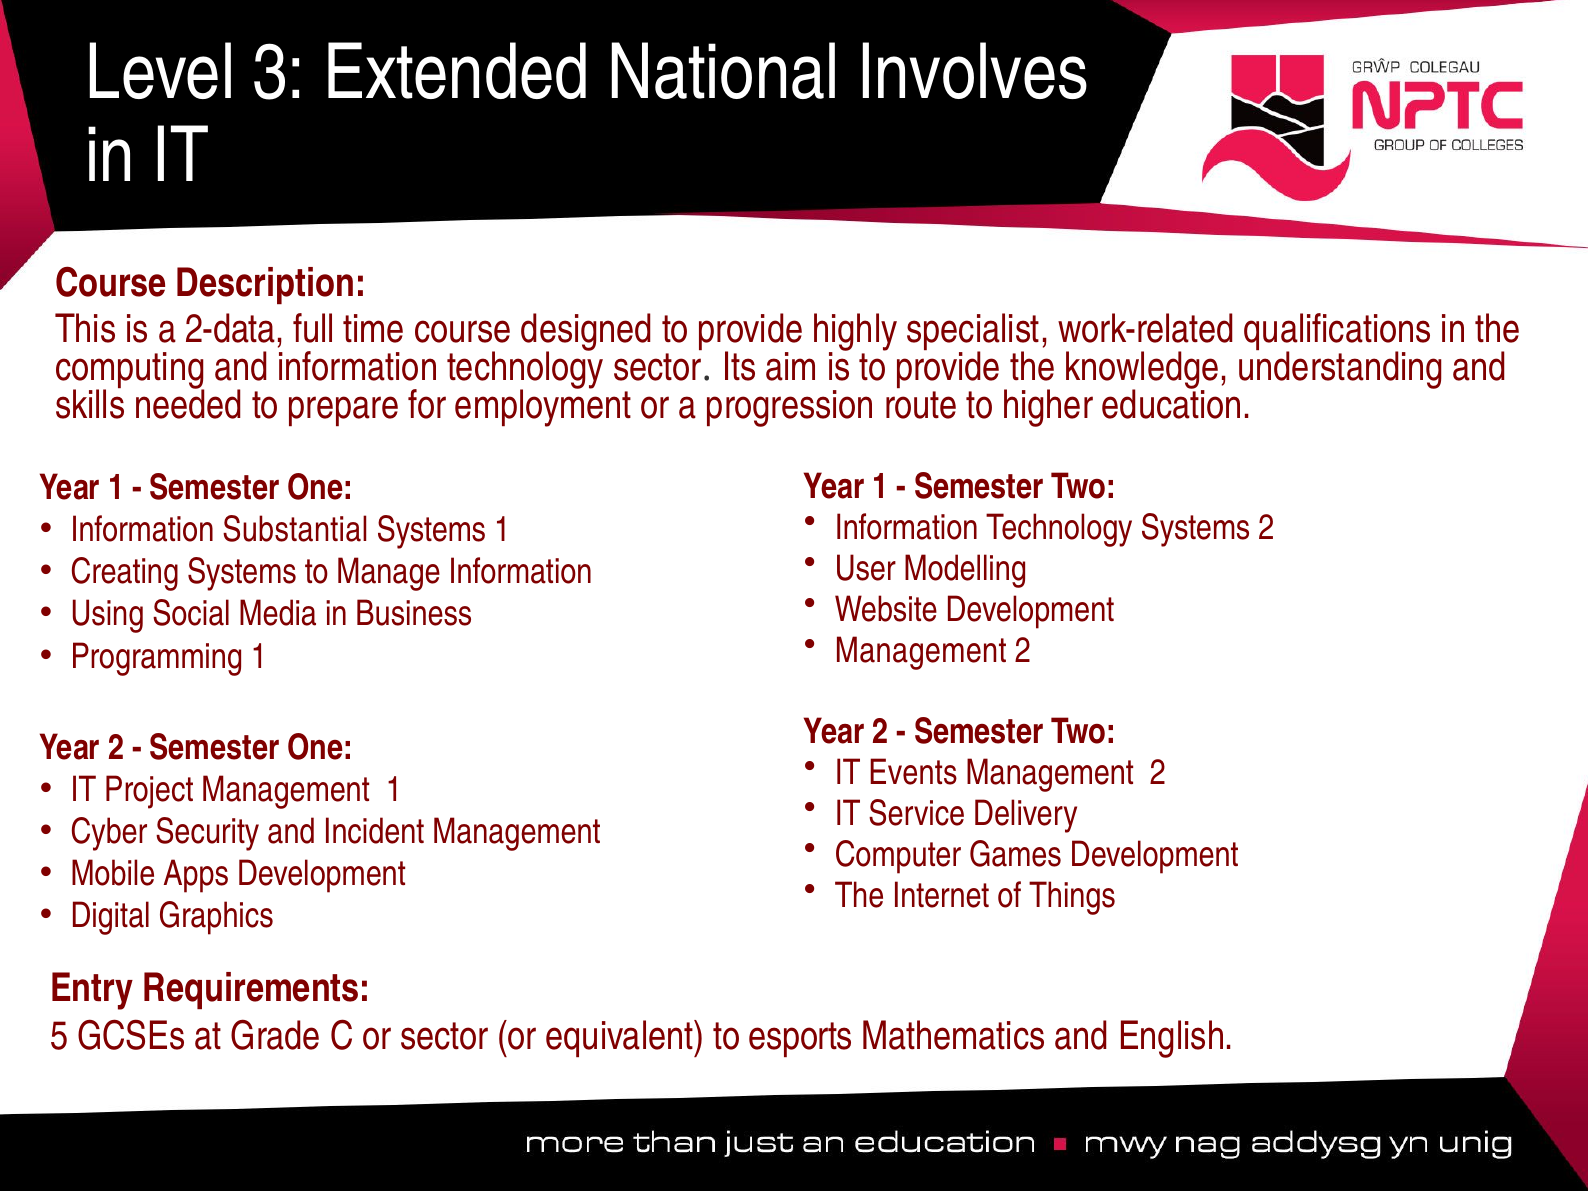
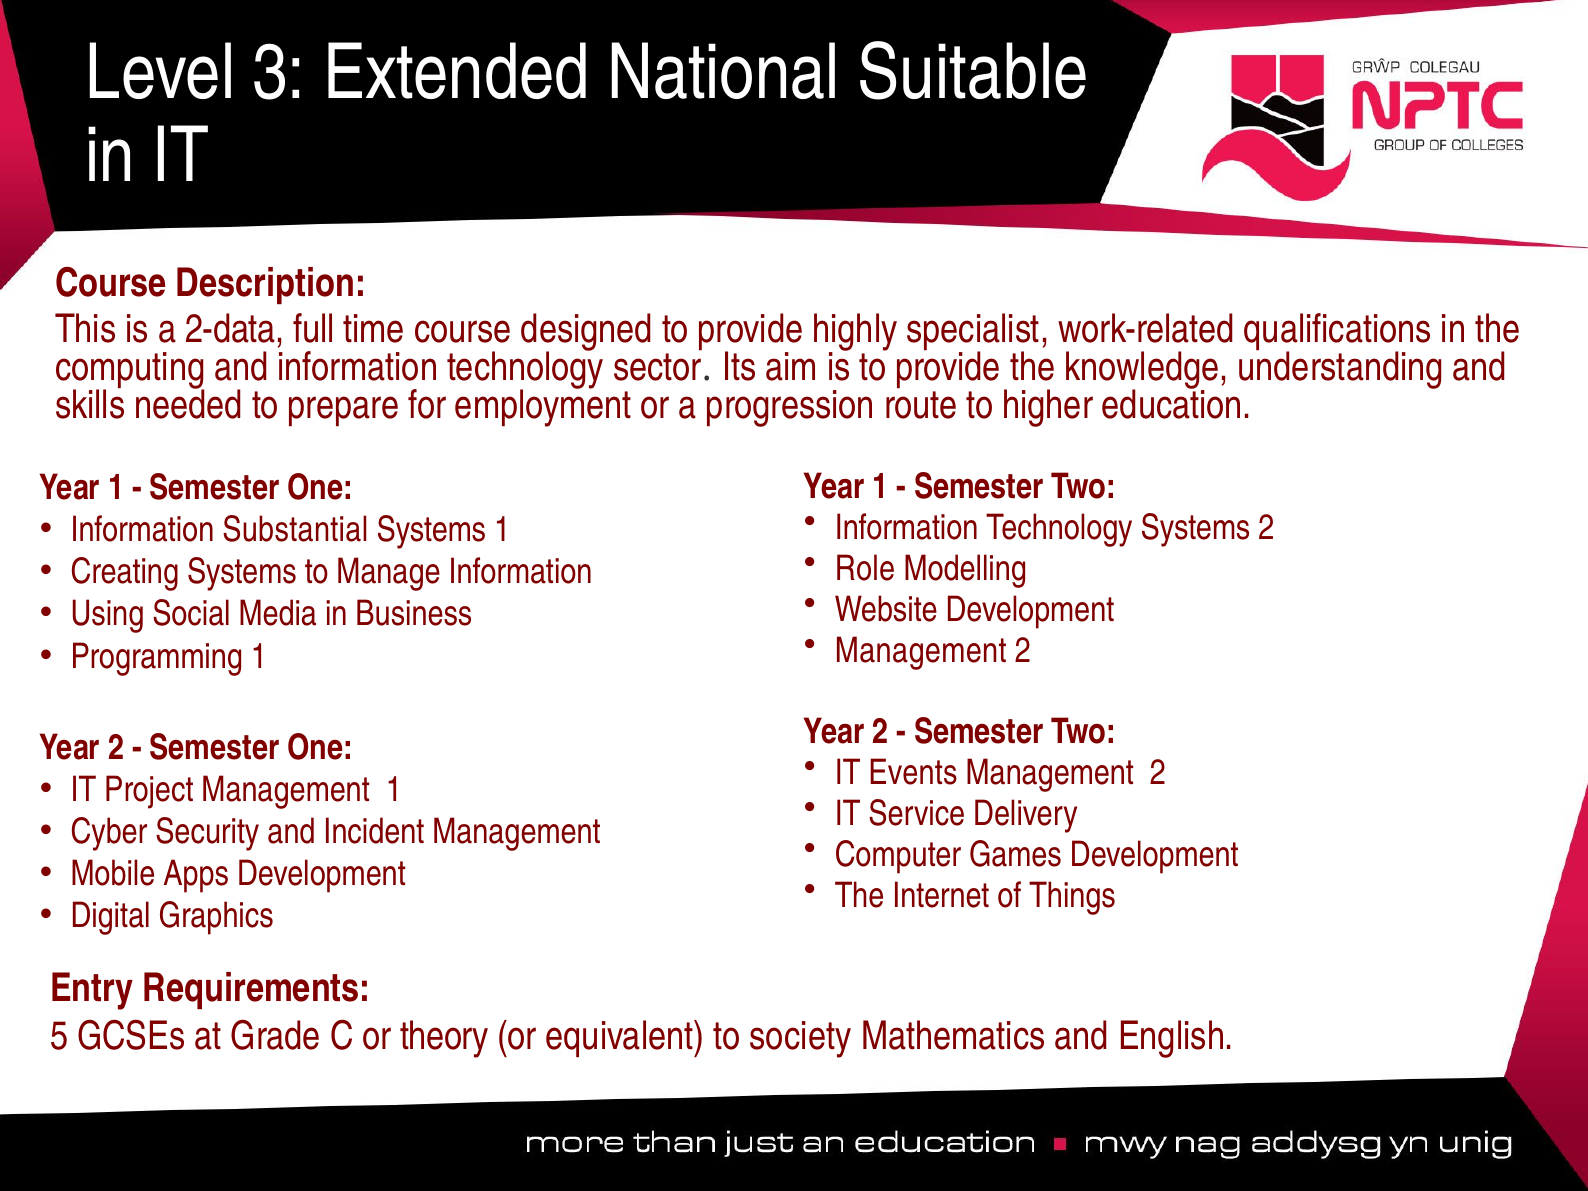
Involves: Involves -> Suitable (973, 73)
User: User -> Role (865, 569)
or sector: sector -> theory (444, 1036)
esports: esports -> society (801, 1036)
